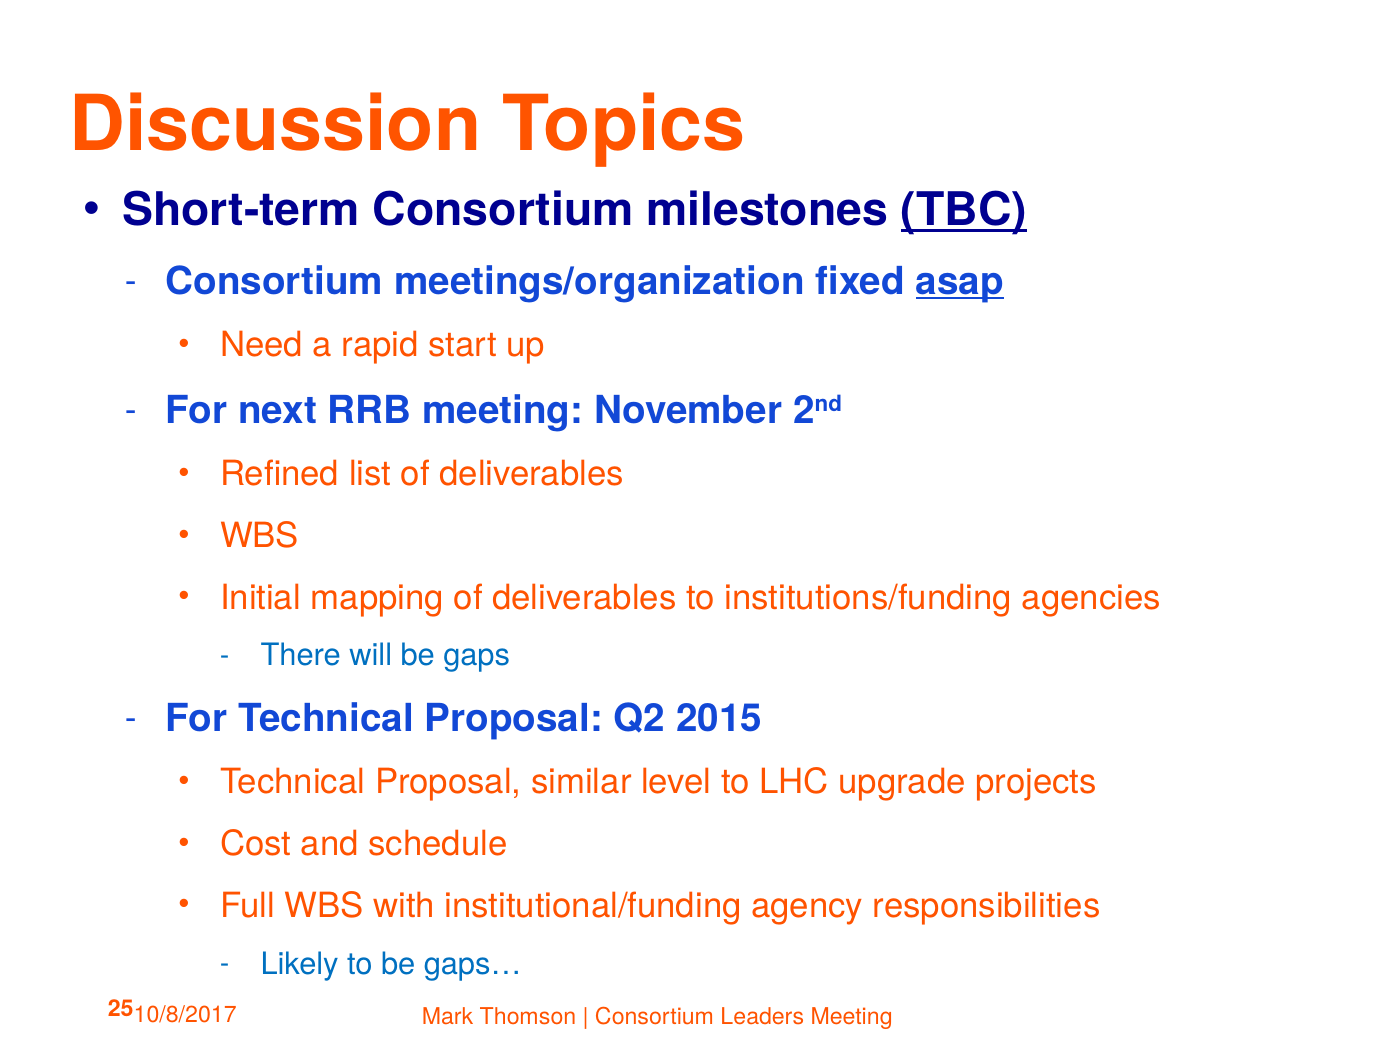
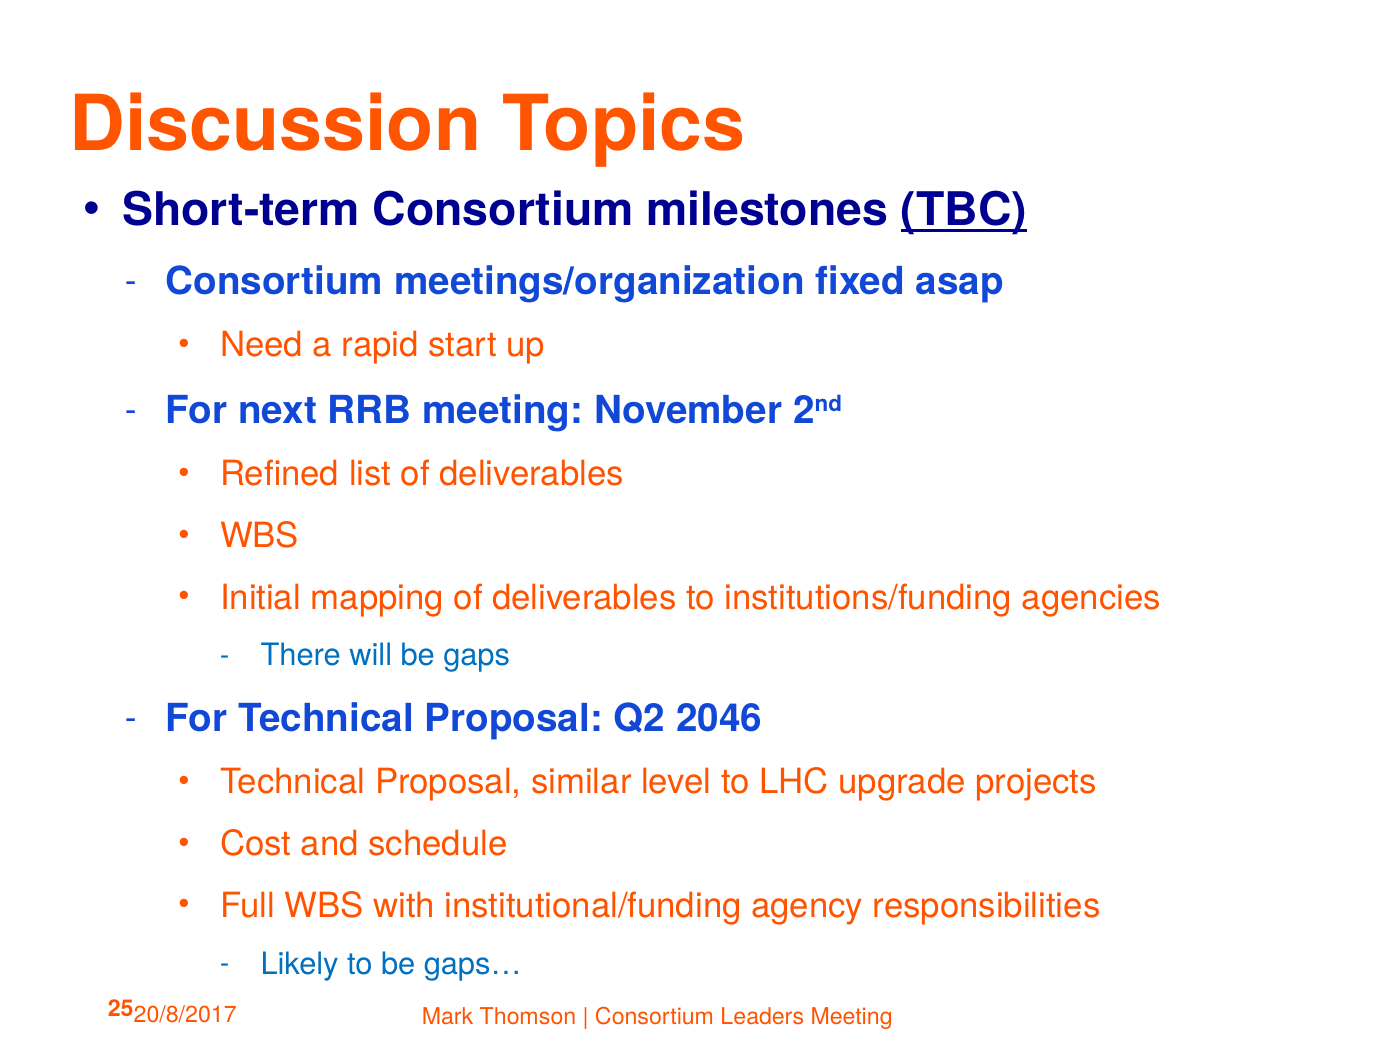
asap underline: present -> none (960, 282)
2015: 2015 -> 2046 (719, 719)
10/8/2017: 10/8/2017 -> 20/8/2017 (185, 1015)
